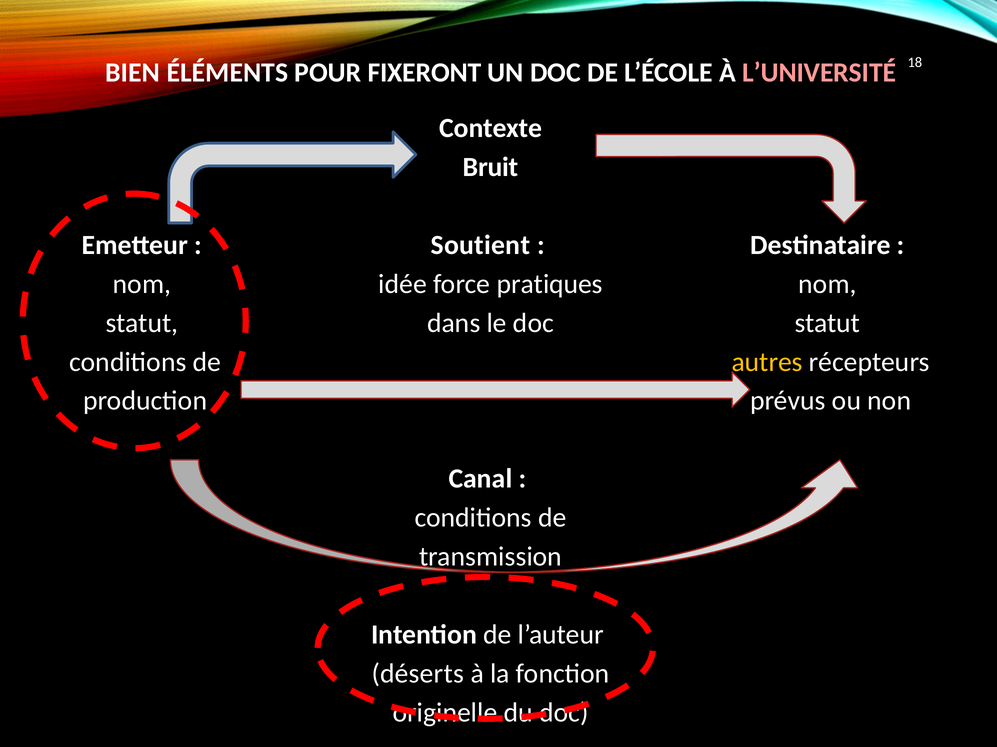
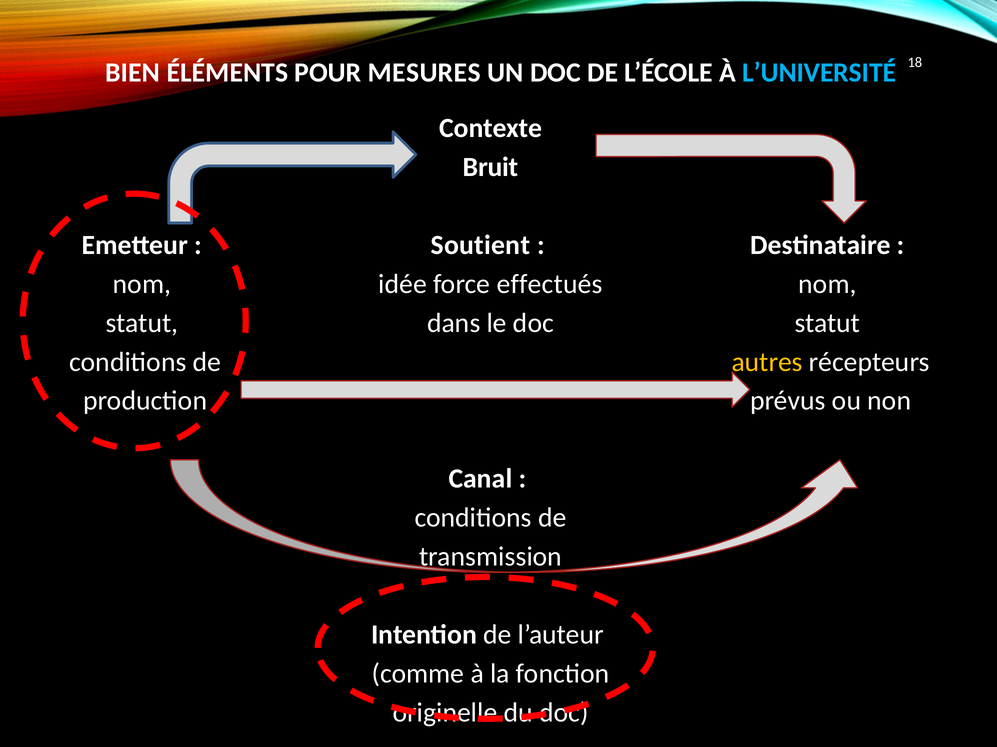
FIXERONT: FIXERONT -> MESURES (424, 73)
L’UNIVERSITÉ colour: pink -> light blue (819, 73)
pratiques: pratiques -> effectués (550, 284)
déserts: déserts -> comme (418, 674)
